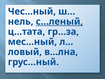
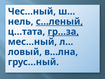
гр…за underline: none -> present (63, 32)
